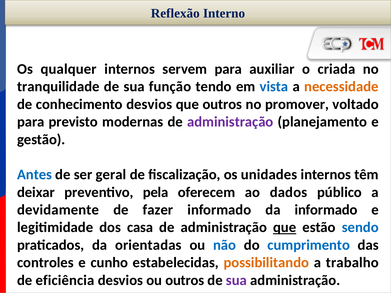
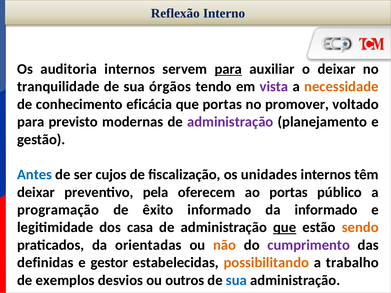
qualquer: qualquer -> auditoria (69, 69)
para underline: none -> present (228, 69)
o criada: criada -> deixar (337, 69)
função: função -> órgãos (170, 87)
vista colour: blue -> purple (274, 87)
conhecimento desvios: desvios -> eficácia (149, 104)
que outros: outros -> portas (222, 104)
geral: geral -> cujos (111, 175)
ao dados: dados -> portas (289, 192)
devidamente: devidamente -> programação (58, 210)
fazer: fazer -> êxito (158, 210)
sendo colour: blue -> orange (360, 228)
não colour: blue -> orange (225, 245)
cumprimento colour: blue -> purple (309, 245)
controles: controles -> definidas (45, 263)
cunho: cunho -> gestor (109, 263)
eficiência: eficiência -> exemplos (65, 280)
sua colour: purple -> blue (236, 280)
